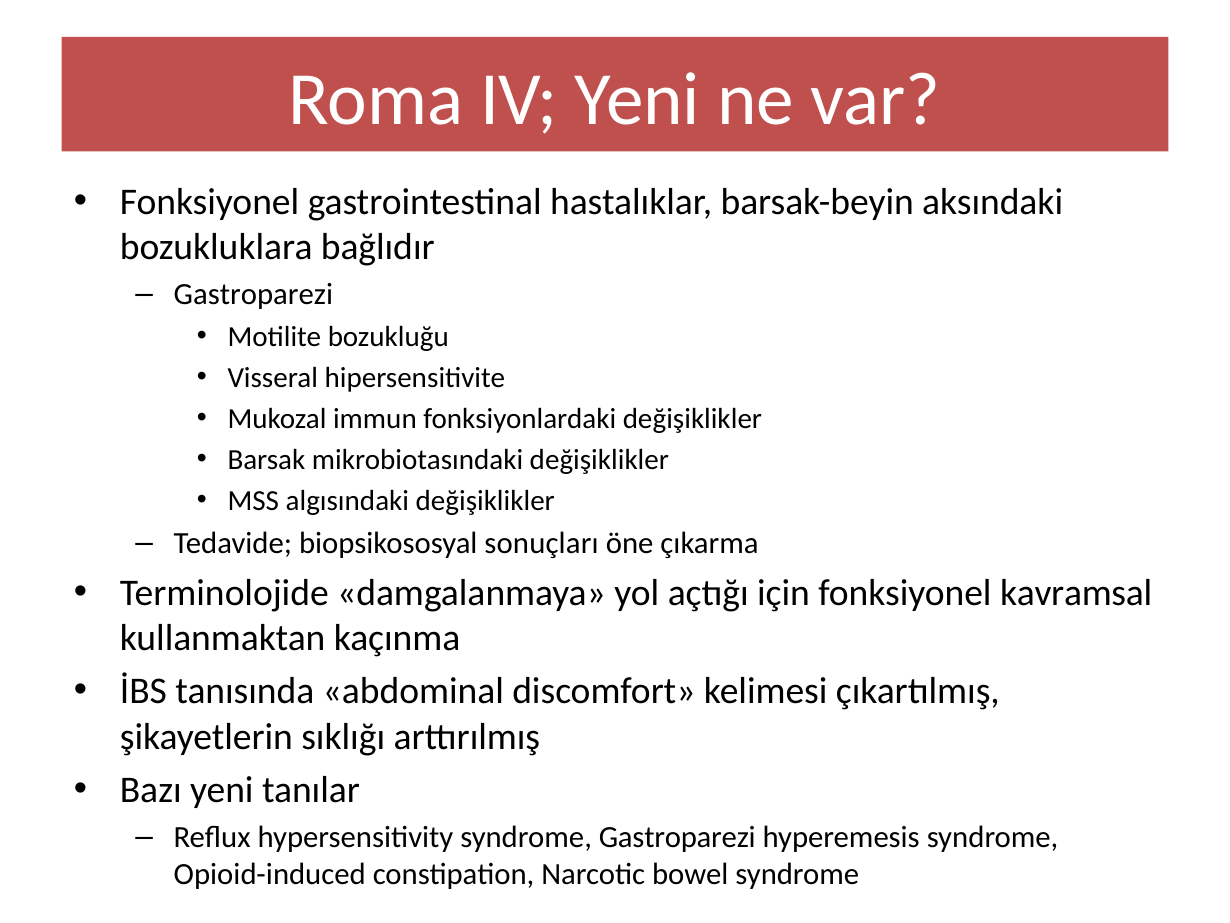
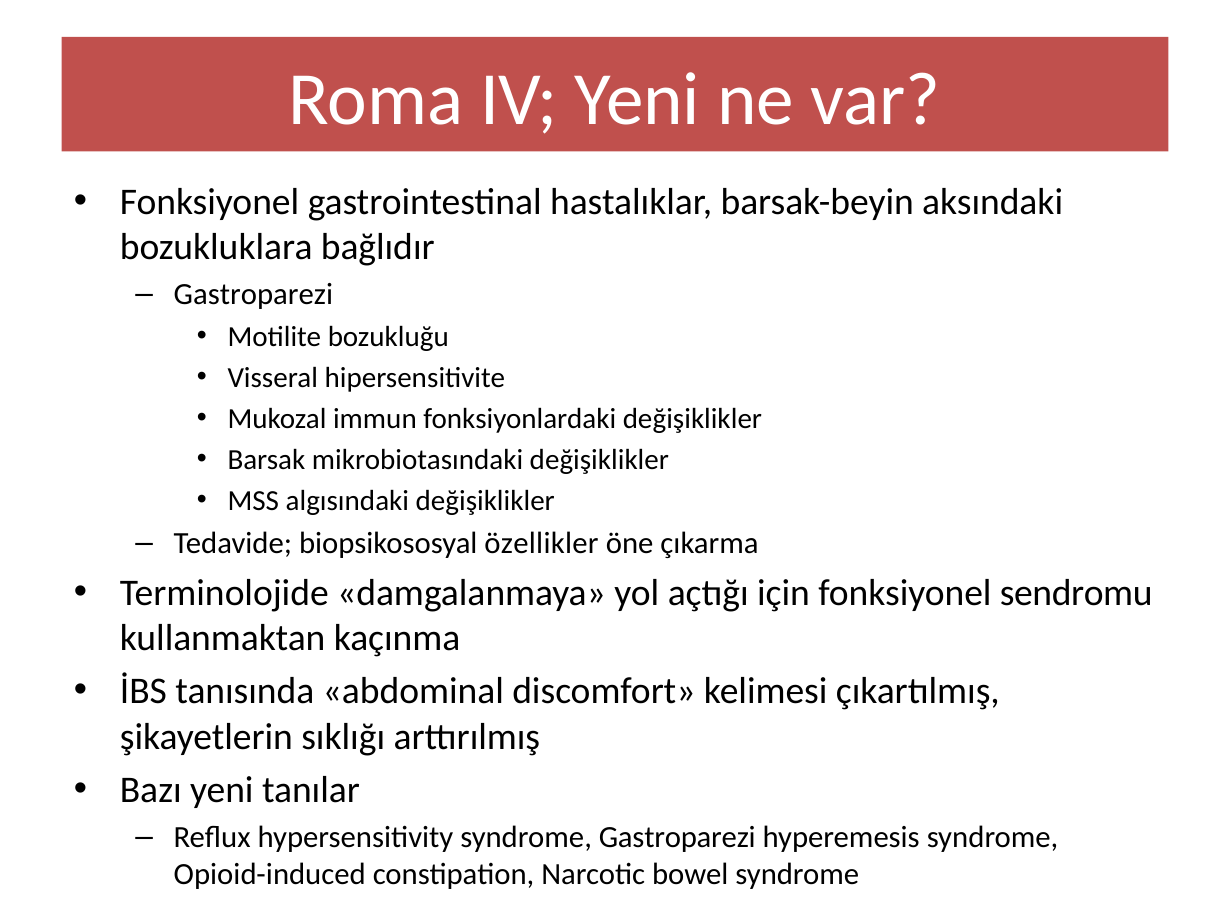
sonuçları: sonuçları -> özellikler (542, 543)
kavramsal: kavramsal -> sendromu (1076, 593)
